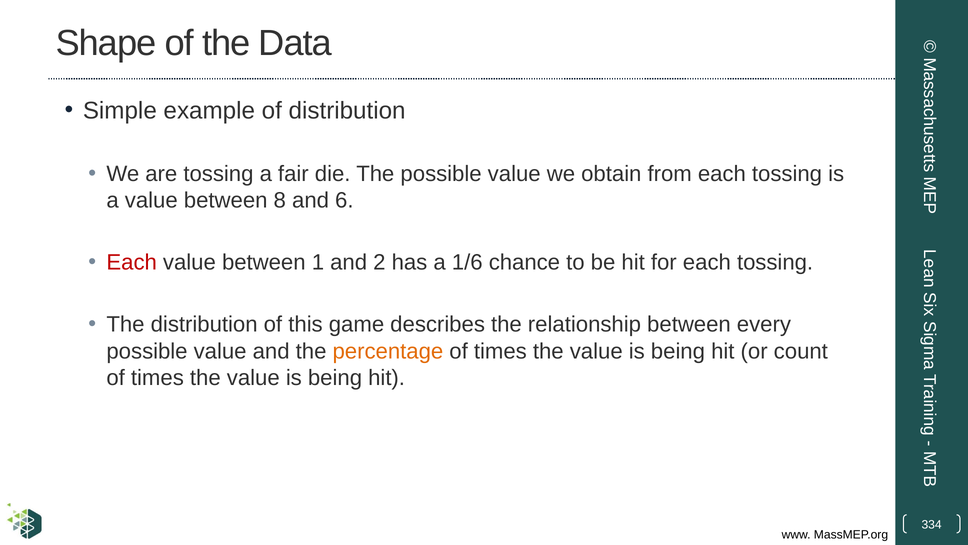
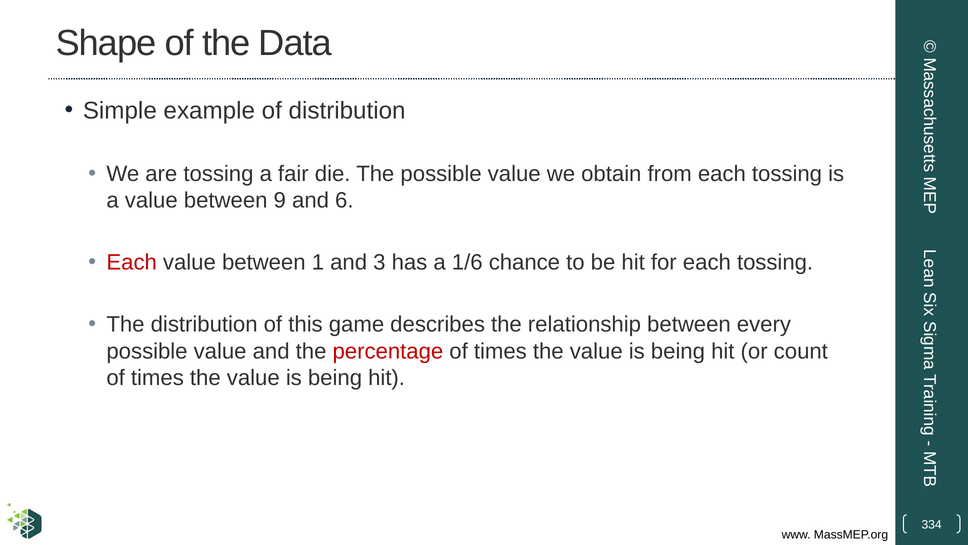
8: 8 -> 9 (280, 200)
2: 2 -> 3 (379, 262)
percentage colour: orange -> red (388, 351)
